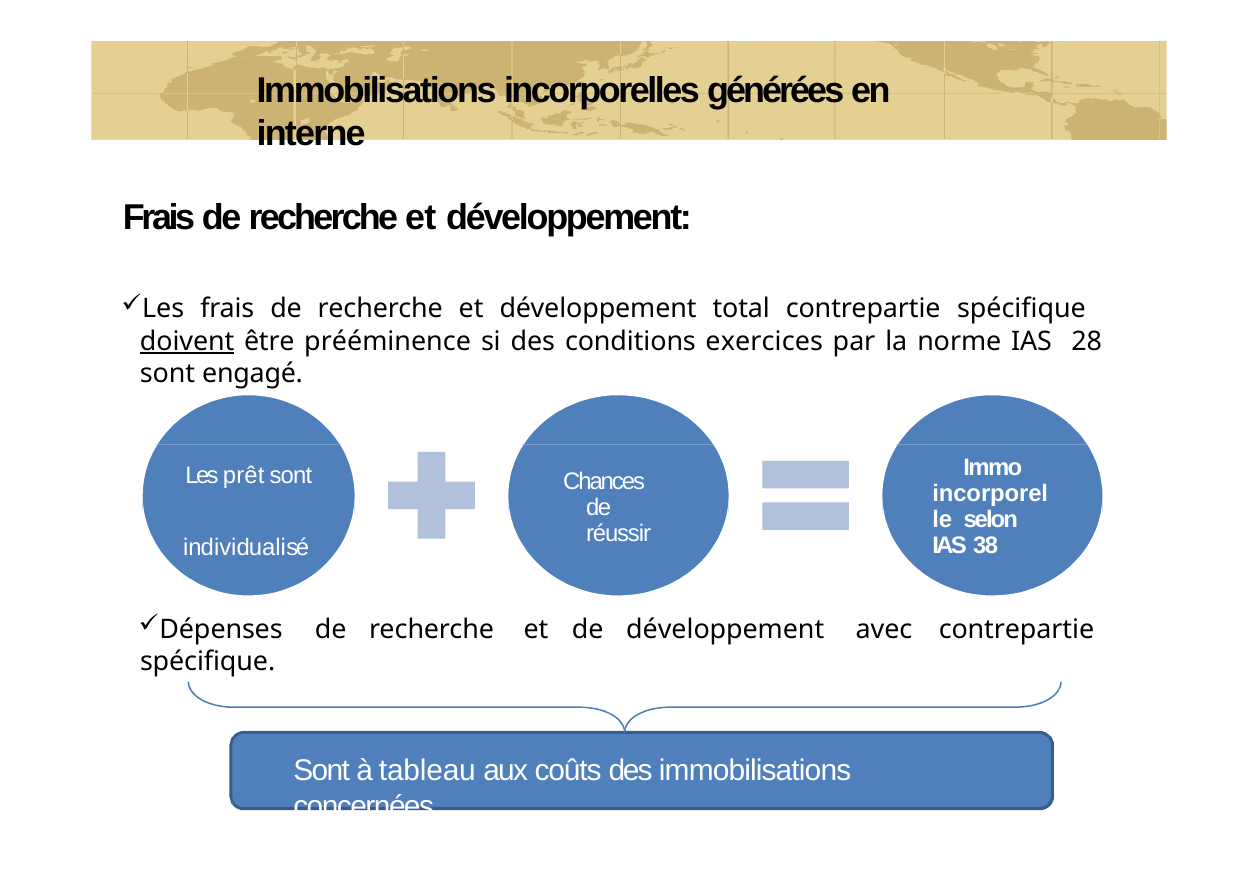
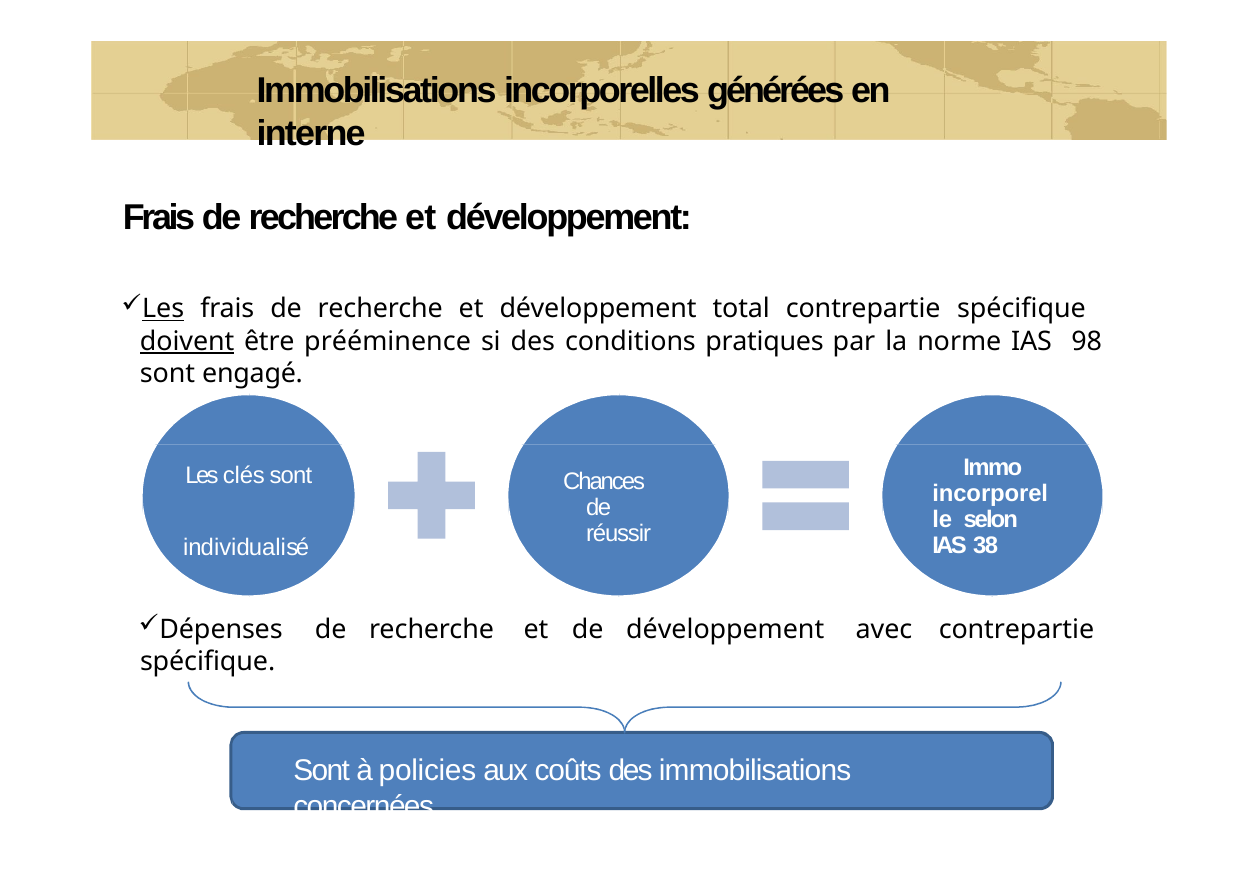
Les underline: none -> present (163, 309)
exercices: exercices -> pratiques (764, 341)
28: 28 -> 98 (1087, 341)
prêt: prêt -> clés (244, 476)
tableau: tableau -> policies (427, 771)
